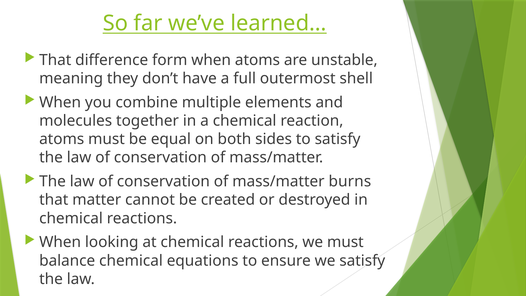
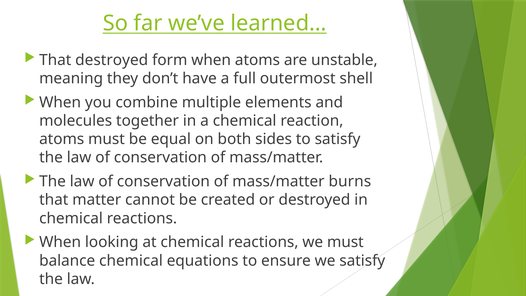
That difference: difference -> destroyed (112, 60)
